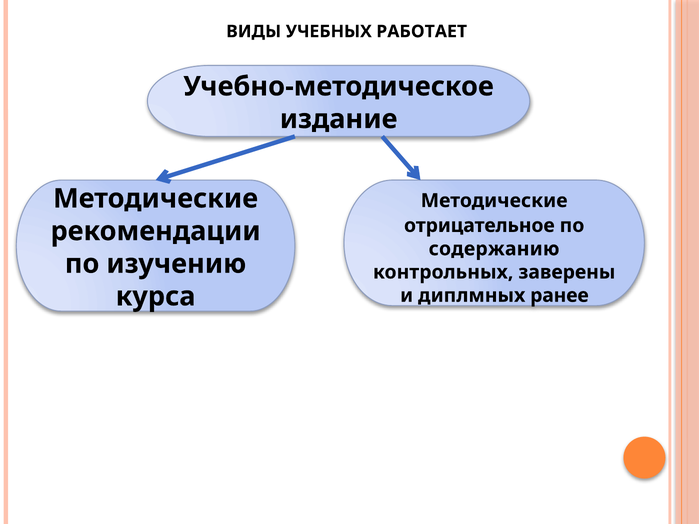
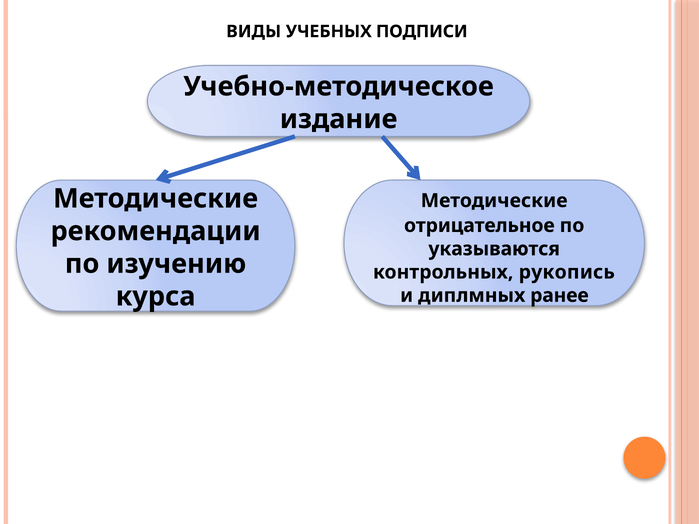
РАБОТАЕТ: РАБОТАЕТ -> ПОДПИСИ (422, 31)
содержанию: содержанию -> указываются (494, 249)
заверены: заверены -> рукопись (567, 272)
